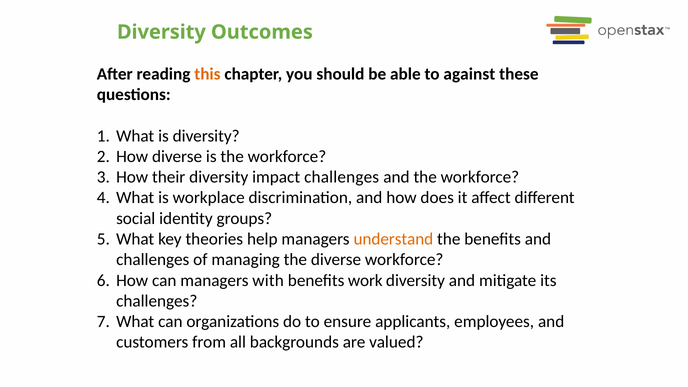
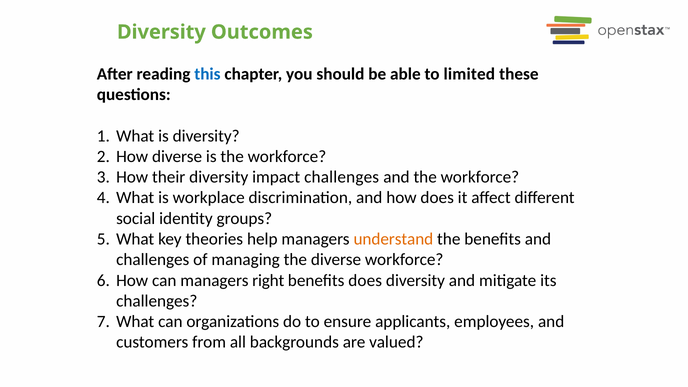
this colour: orange -> blue (207, 74)
against: against -> limited (469, 74)
with: with -> right (268, 280)
benefits work: work -> does (365, 280)
